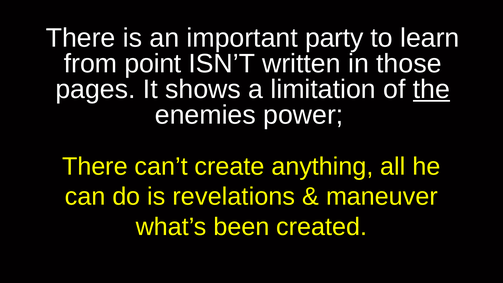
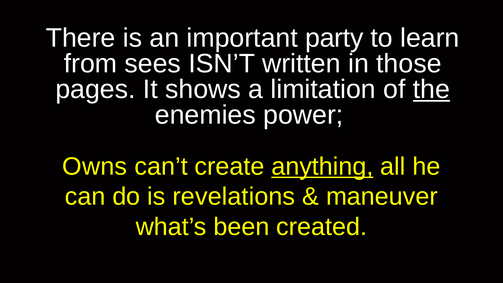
point: point -> sees (153, 64)
There: There -> Owns (95, 166)
anything underline: none -> present (322, 166)
